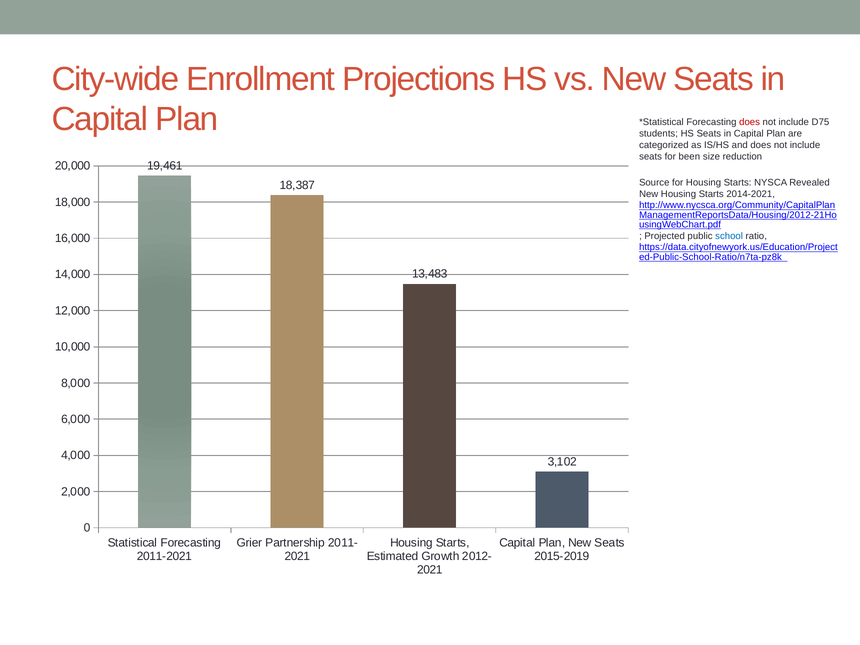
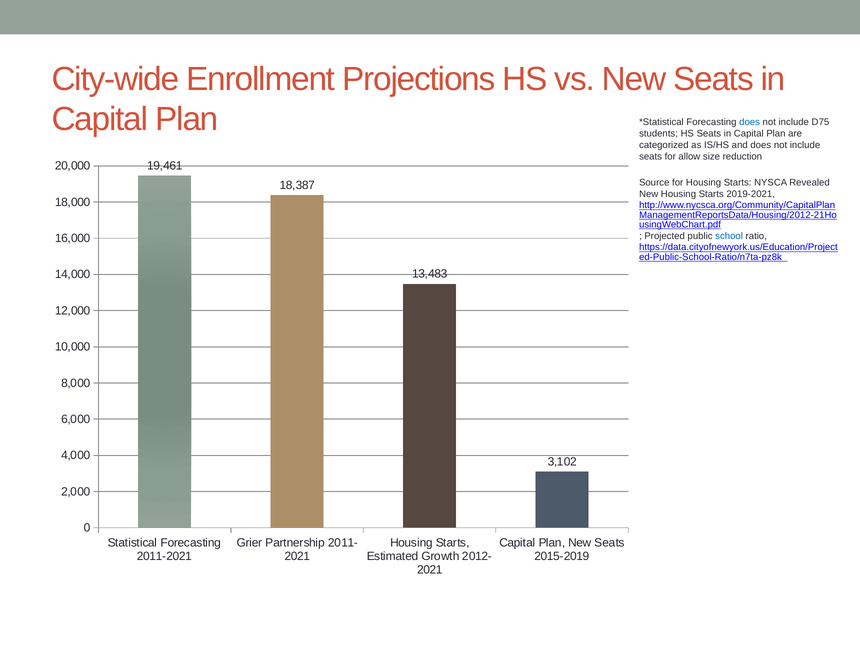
does colour: red -> blue (750, 122)
been: been -> allow (689, 156)
2014-2021: 2014-2021 -> 2019-2021 (751, 194)
